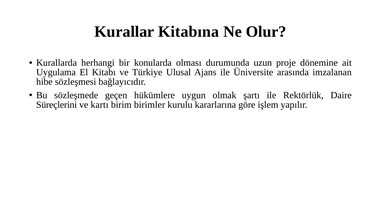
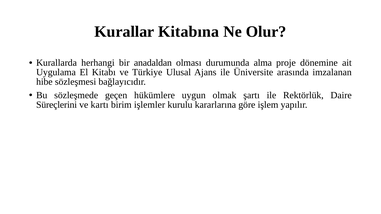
konularda: konularda -> anadaldan (153, 63)
uzun: uzun -> alma (263, 63)
birimler: birimler -> işlemler (150, 105)
